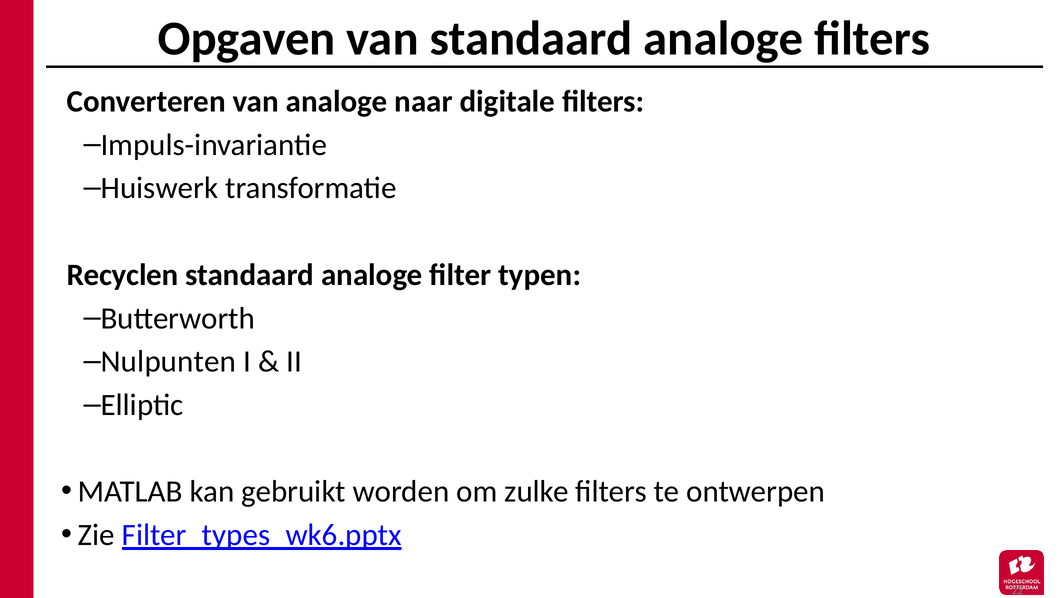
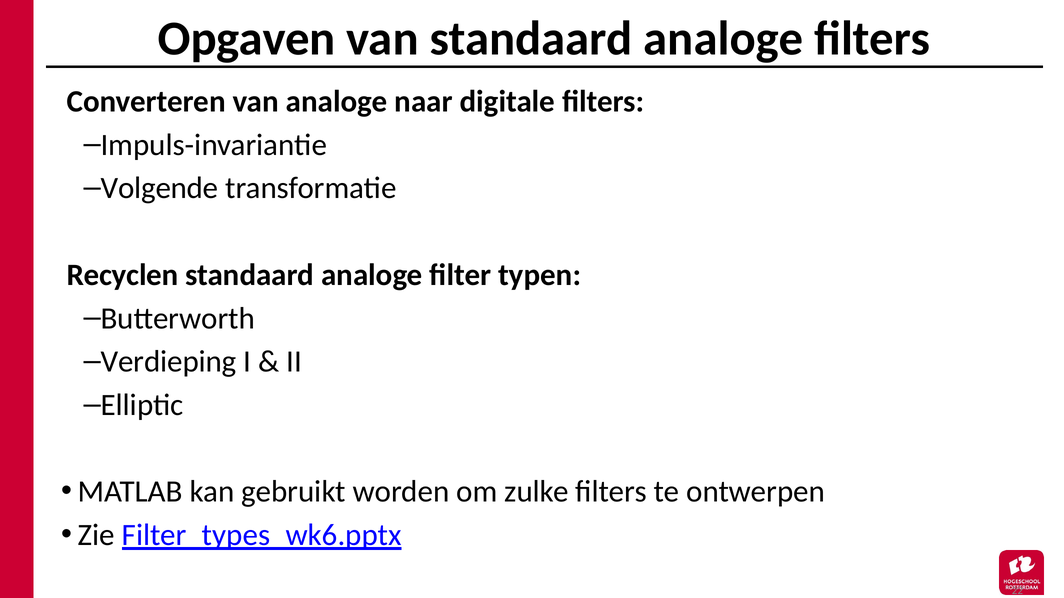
Huiswerk: Huiswerk -> Volgende (160, 188)
Nulpunten: Nulpunten -> Verdieping (169, 362)
